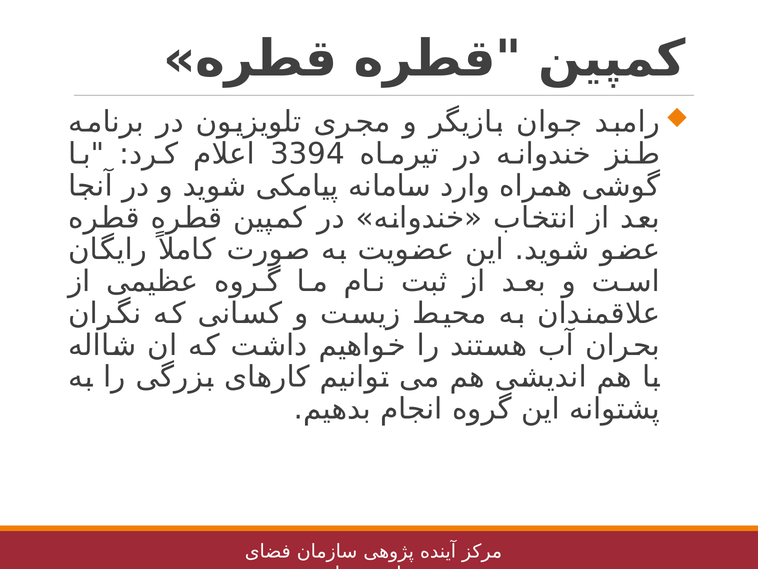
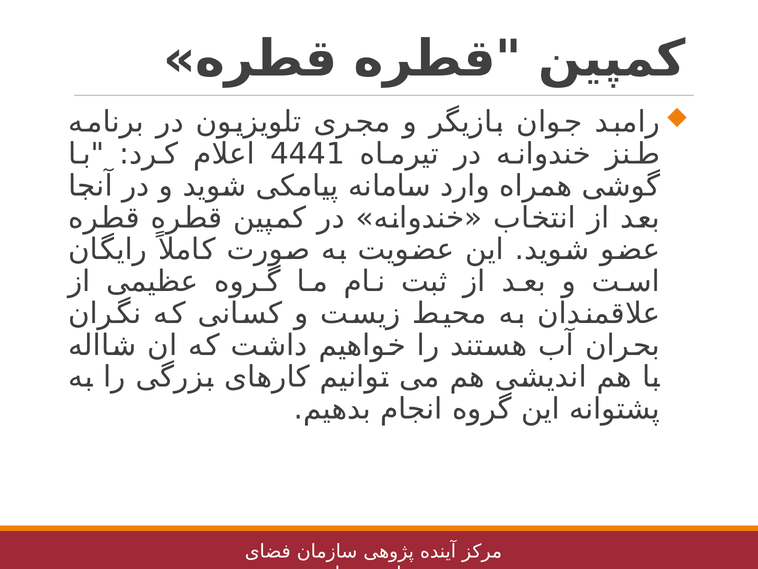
3394: 3394 -> 4441 (307, 154)
